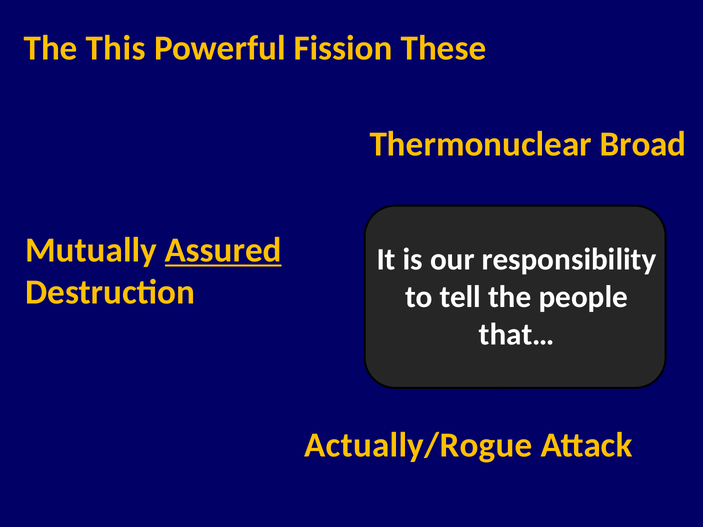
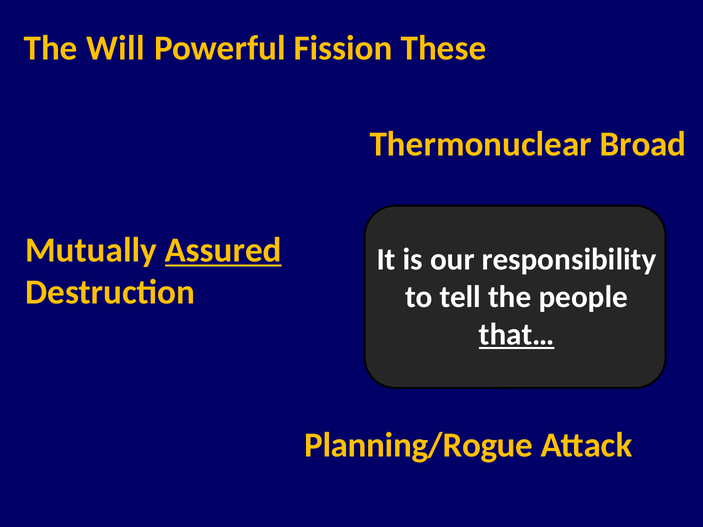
This: This -> Will (116, 48)
that… underline: none -> present (517, 335)
Actually/Rogue: Actually/Rogue -> Planning/Rogue (419, 445)
